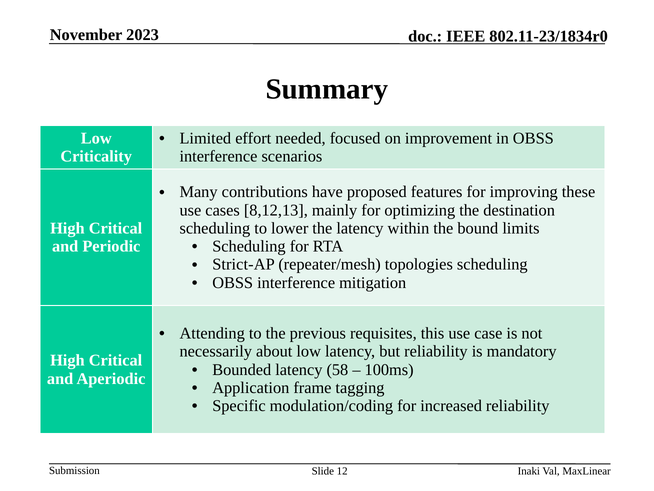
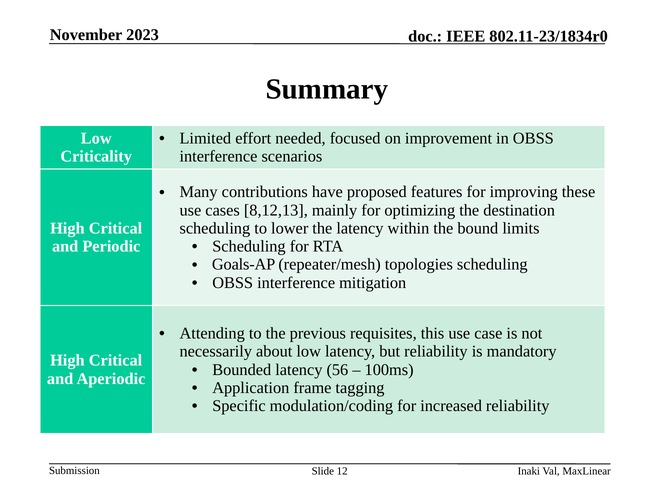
Strict-AP: Strict-AP -> Goals-AP (244, 264)
58: 58 -> 56 (337, 369)
